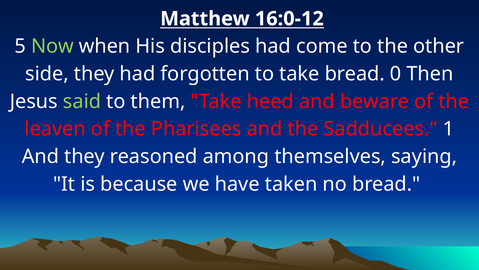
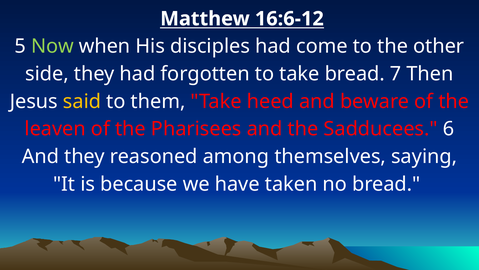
16:0-12: 16:0-12 -> 16:6-12 (289, 19)
0: 0 -> 7 (396, 74)
said colour: light green -> yellow (82, 101)
1: 1 -> 6 (449, 129)
